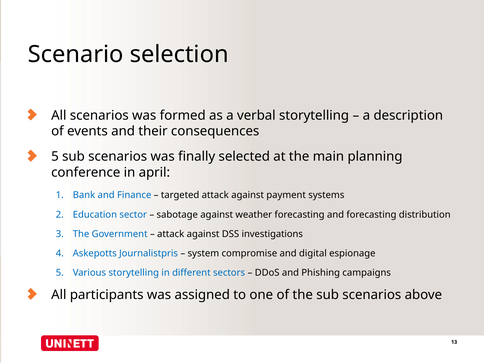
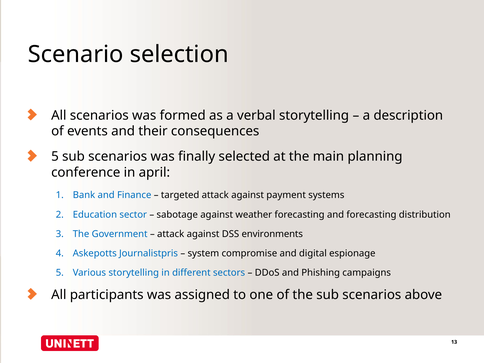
investigations: investigations -> environments (272, 234)
